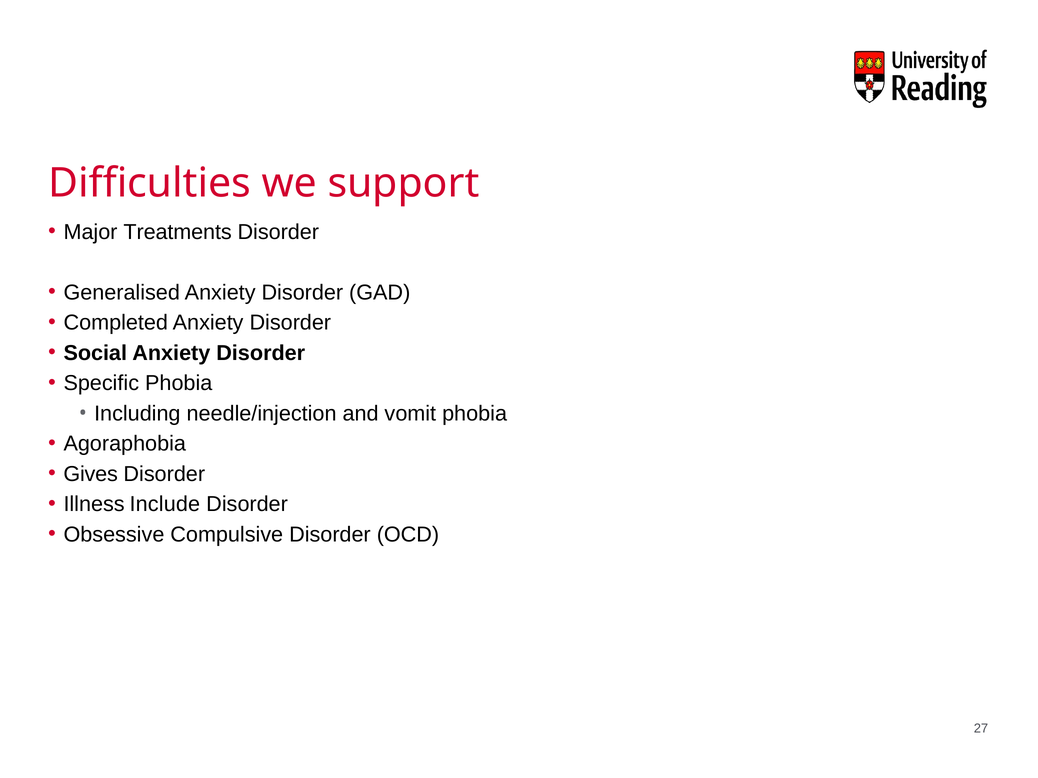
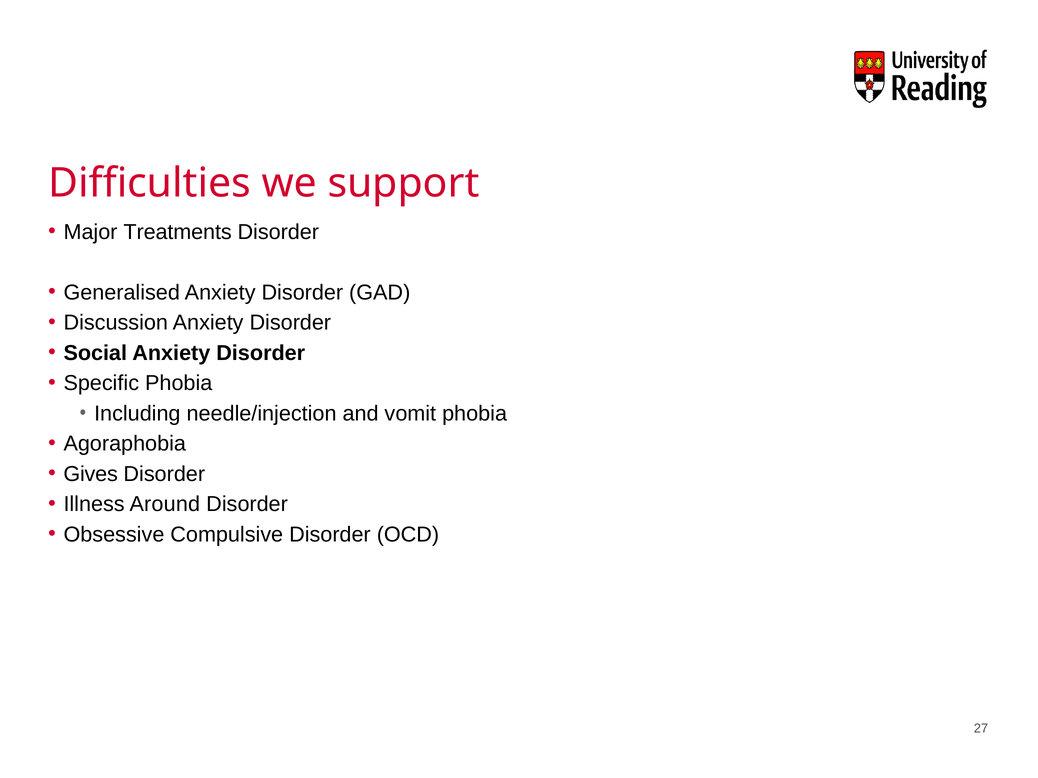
Completed: Completed -> Discussion (116, 323)
Include: Include -> Around (165, 505)
